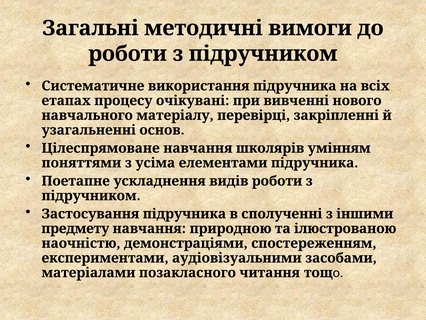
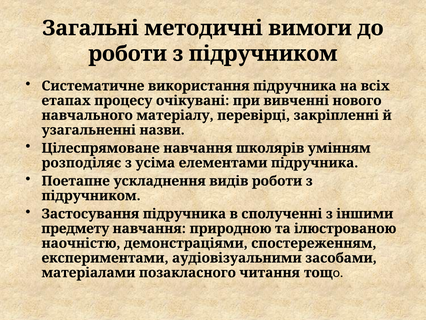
основ: основ -> назви (162, 130)
поняттями: поняттями -> розподіляє (81, 163)
